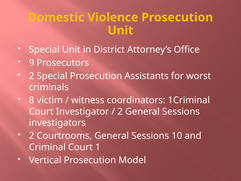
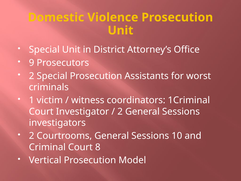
8: 8 -> 1 (32, 100)
1: 1 -> 8 (98, 147)
